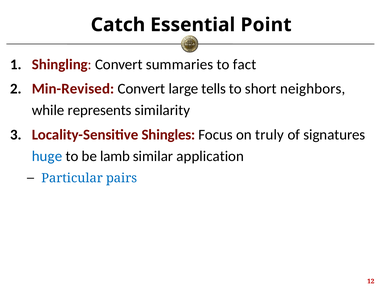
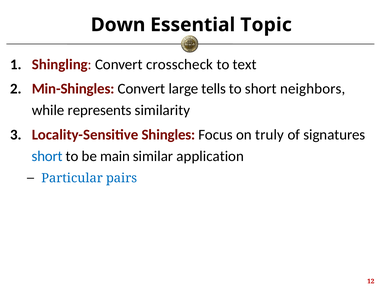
Catch: Catch -> Down (118, 25)
Point: Point -> Topic (266, 25)
summaries: summaries -> crosscheck (180, 64)
fact: fact -> text (245, 64)
Min-Revised: Min-Revised -> Min-Shingles (73, 89)
huge: huge -> short (47, 156)
lamb: lamb -> main (115, 156)
